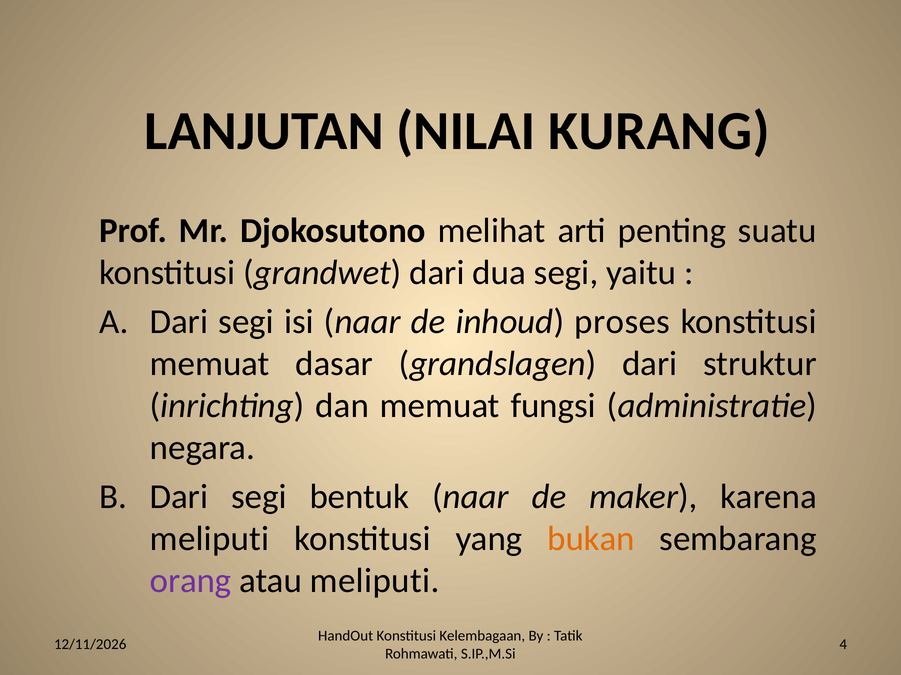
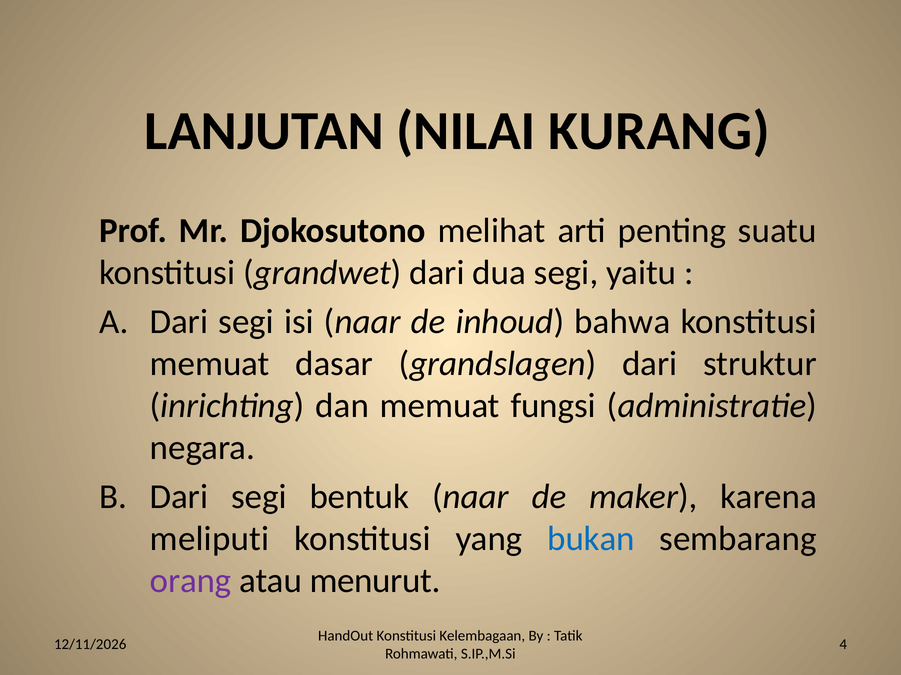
proses: proses -> bahwa (622, 322)
bukan colour: orange -> blue (591, 539)
atau meliputi: meliputi -> menurut (375, 581)
